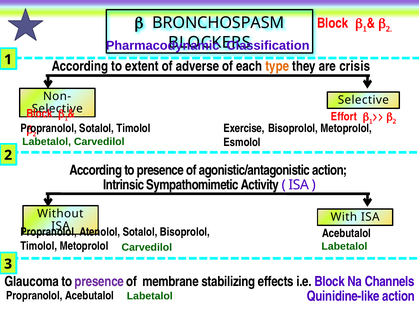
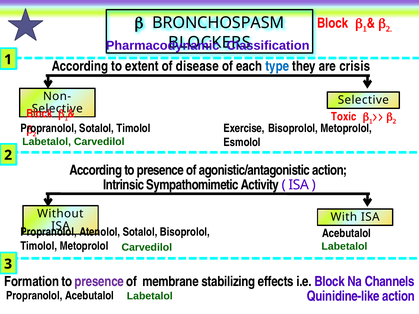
adverse: adverse -> disease (197, 66)
type colour: orange -> blue (277, 66)
Effort: Effort -> Toxic (344, 117)
Glaucoma: Glaucoma -> Formation (32, 282)
